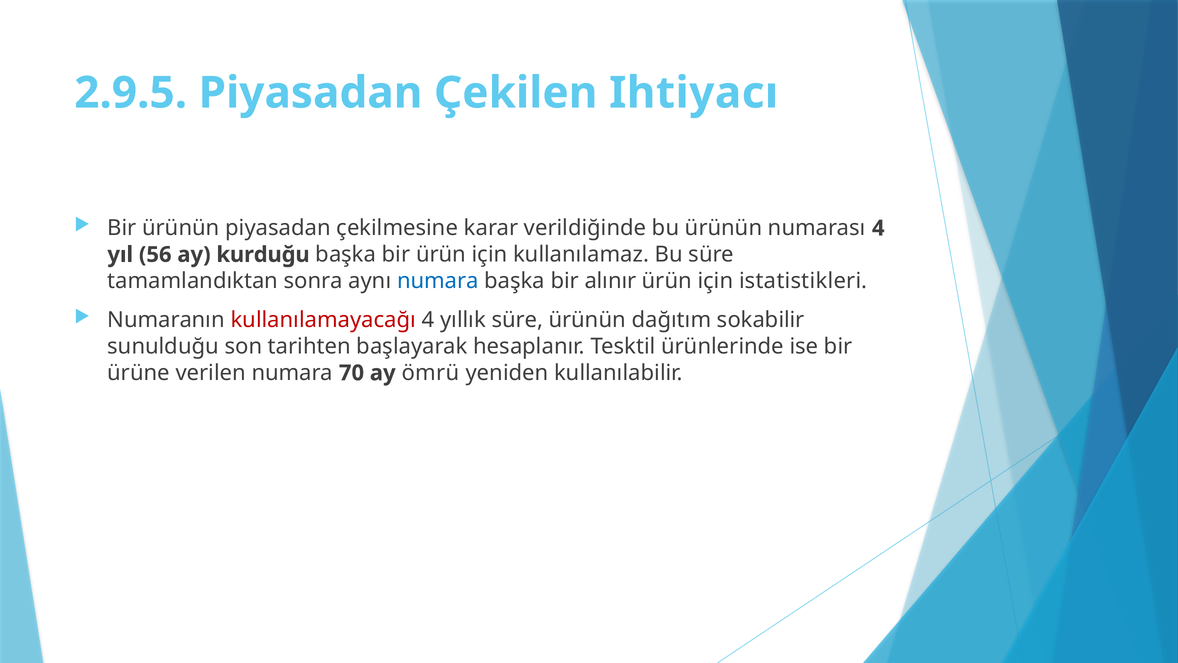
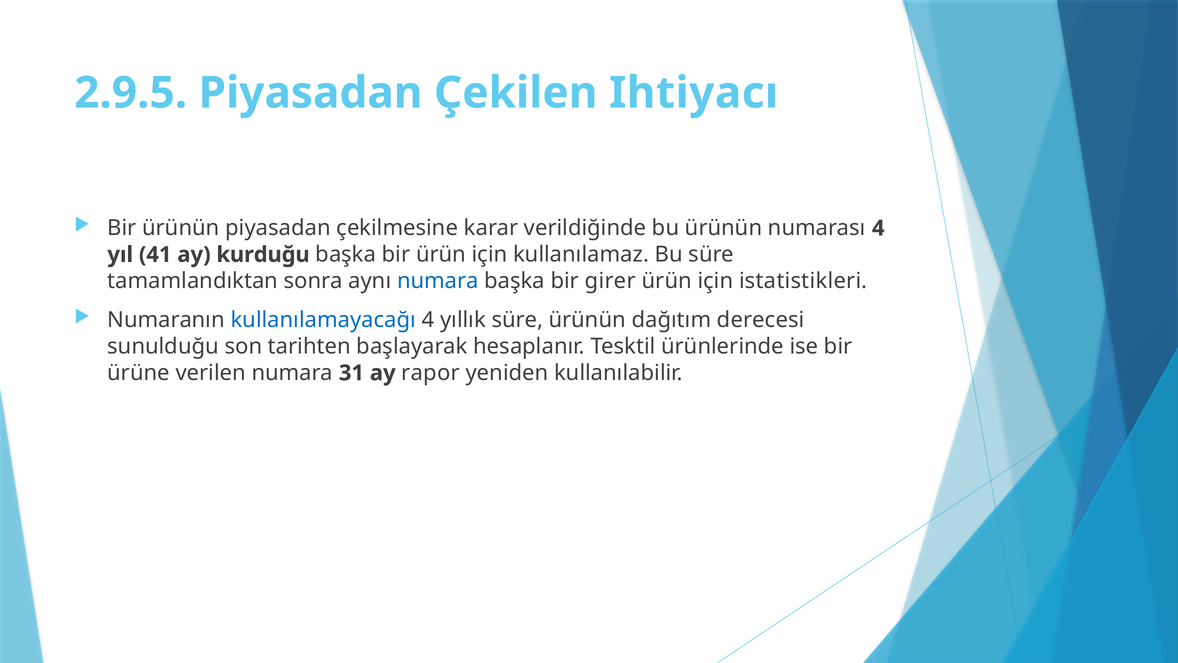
56: 56 -> 41 (155, 254)
alınır: alınır -> girer (610, 281)
kullanılamayacağı colour: red -> blue (323, 320)
sokabilir: sokabilir -> derecesi (761, 320)
70: 70 -> 31 (351, 373)
ömrü: ömrü -> rapor (431, 373)
